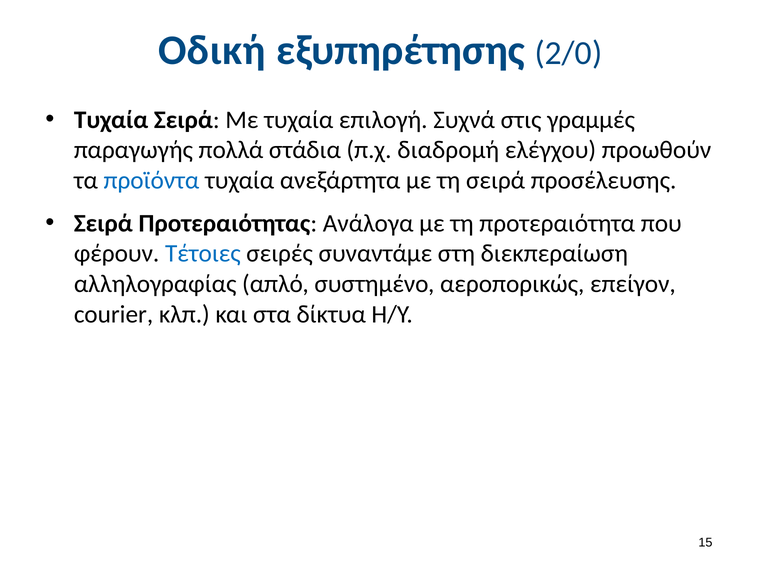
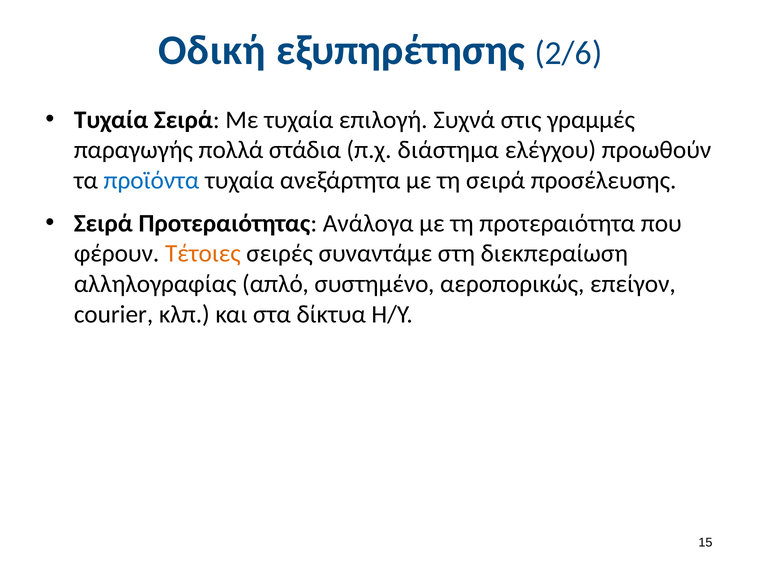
2/0: 2/0 -> 2/6 (568, 53)
διαδρομή: διαδρομή -> διάστημα (448, 150)
Τέτοιες colour: blue -> orange (203, 254)
